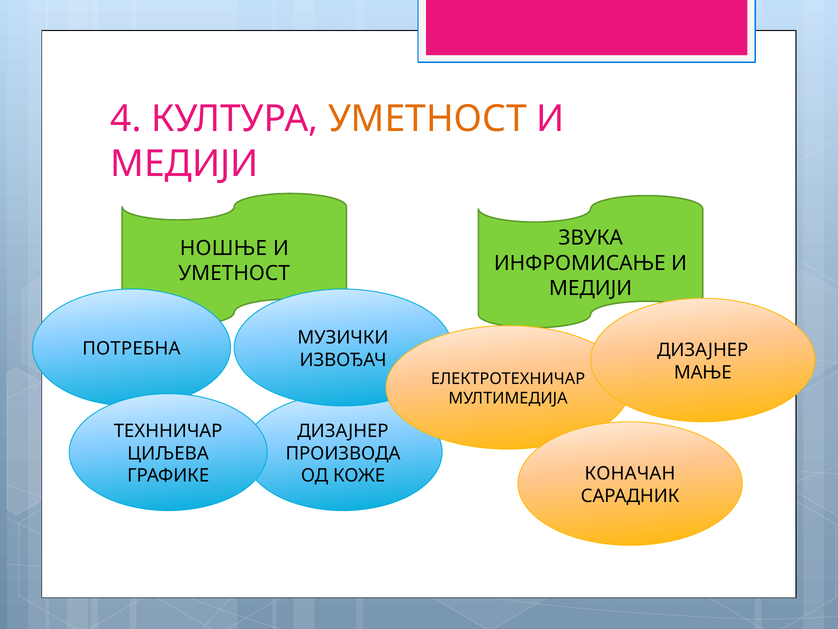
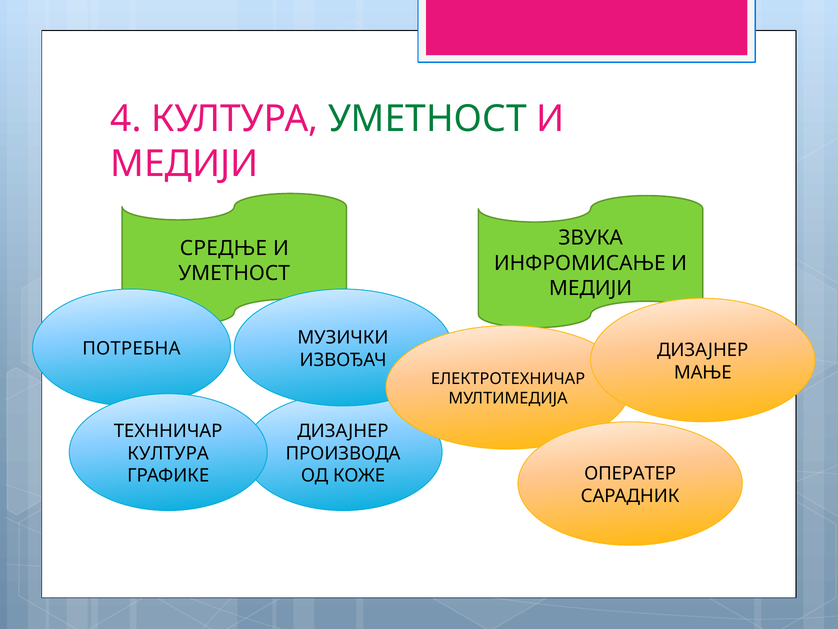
УМЕТНОСТ colour: orange -> green (427, 119)
НОШЊЕ: НОШЊЕ -> СРЕДЊЕ (223, 248)
ЦИЉЕВА: ЦИЉЕВА -> КУЛТУРА (168, 453)
КОНАЧАН: КОНАЧАН -> ОПЕРАТЕР (630, 473)
